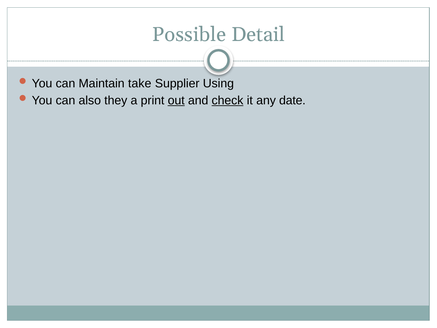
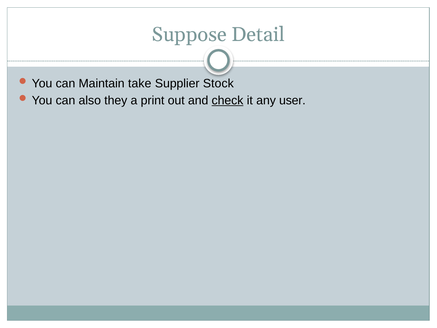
Possible: Possible -> Suppose (189, 34)
Using: Using -> Stock (218, 83)
out underline: present -> none (176, 100)
date: date -> user (292, 100)
